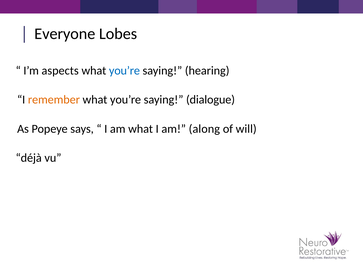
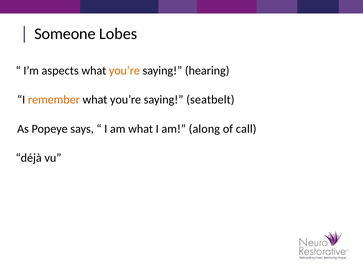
Everyone: Everyone -> Someone (65, 34)
you’re colour: blue -> orange (124, 70)
dialogue: dialogue -> seatbelt (210, 99)
will: will -> call (246, 128)
